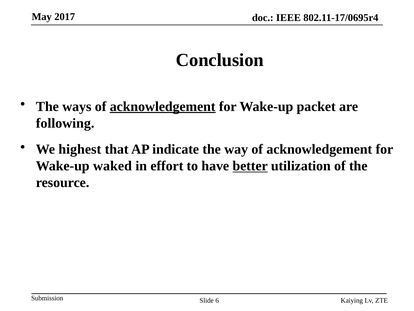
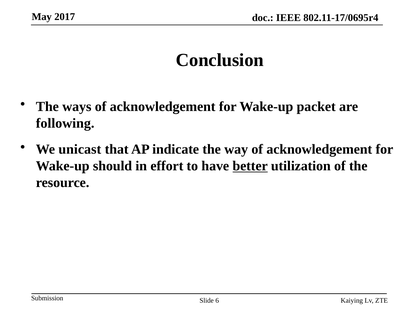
acknowledgement underline: present -> none (163, 106)
highest: highest -> unicast (80, 149)
waked: waked -> should (113, 166)
